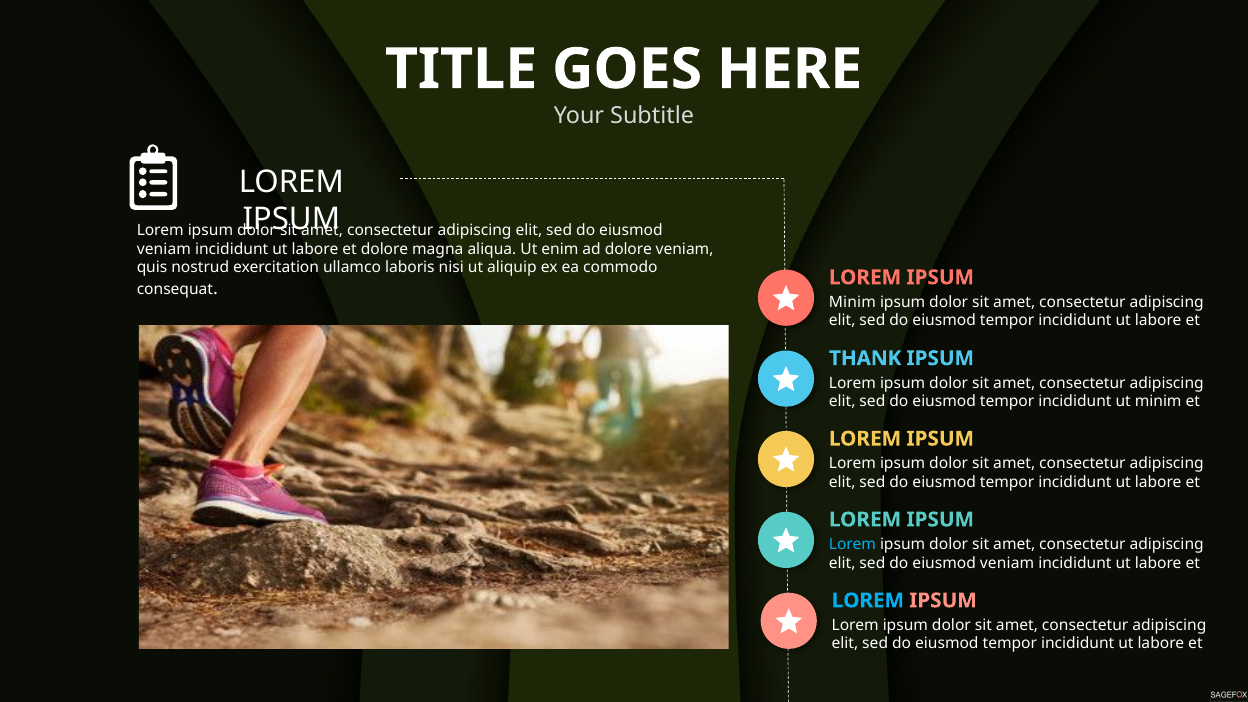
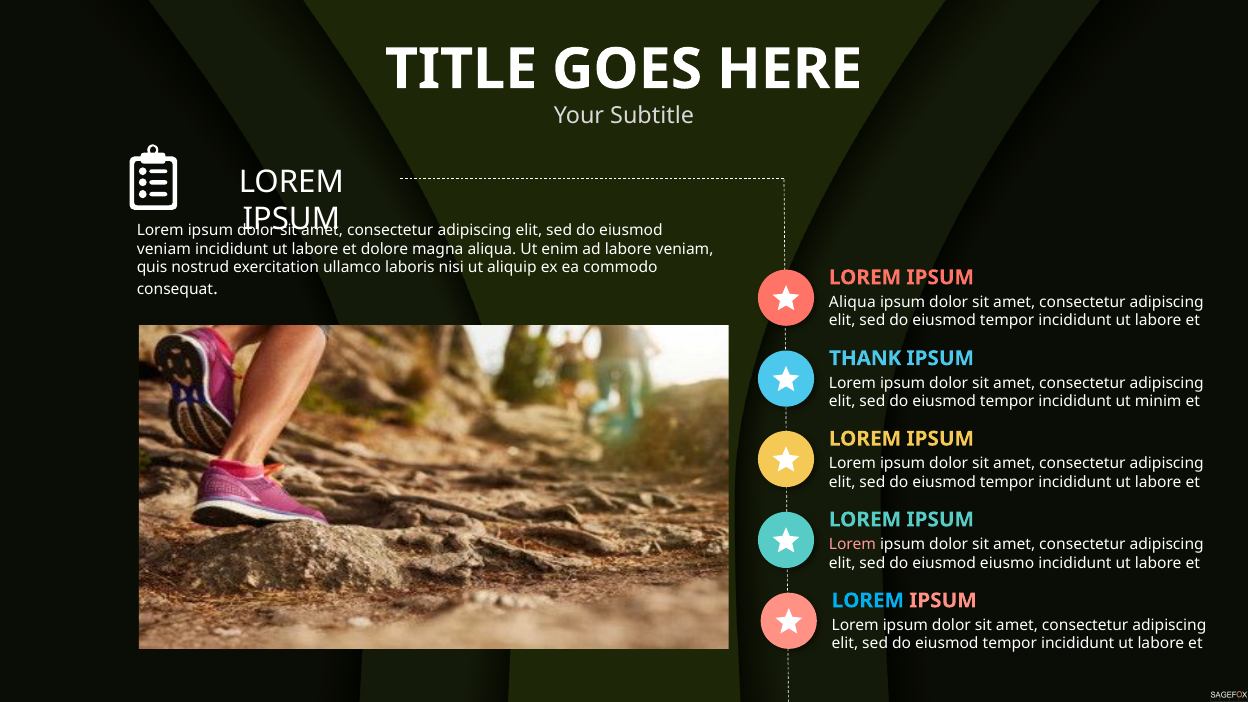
ad dolore: dolore -> labore (628, 249)
Minim: Minim -> Aliqua (852, 302)
Lorem colour: light blue -> pink (852, 544)
veniam: veniam -> eiusmo (1007, 563)
